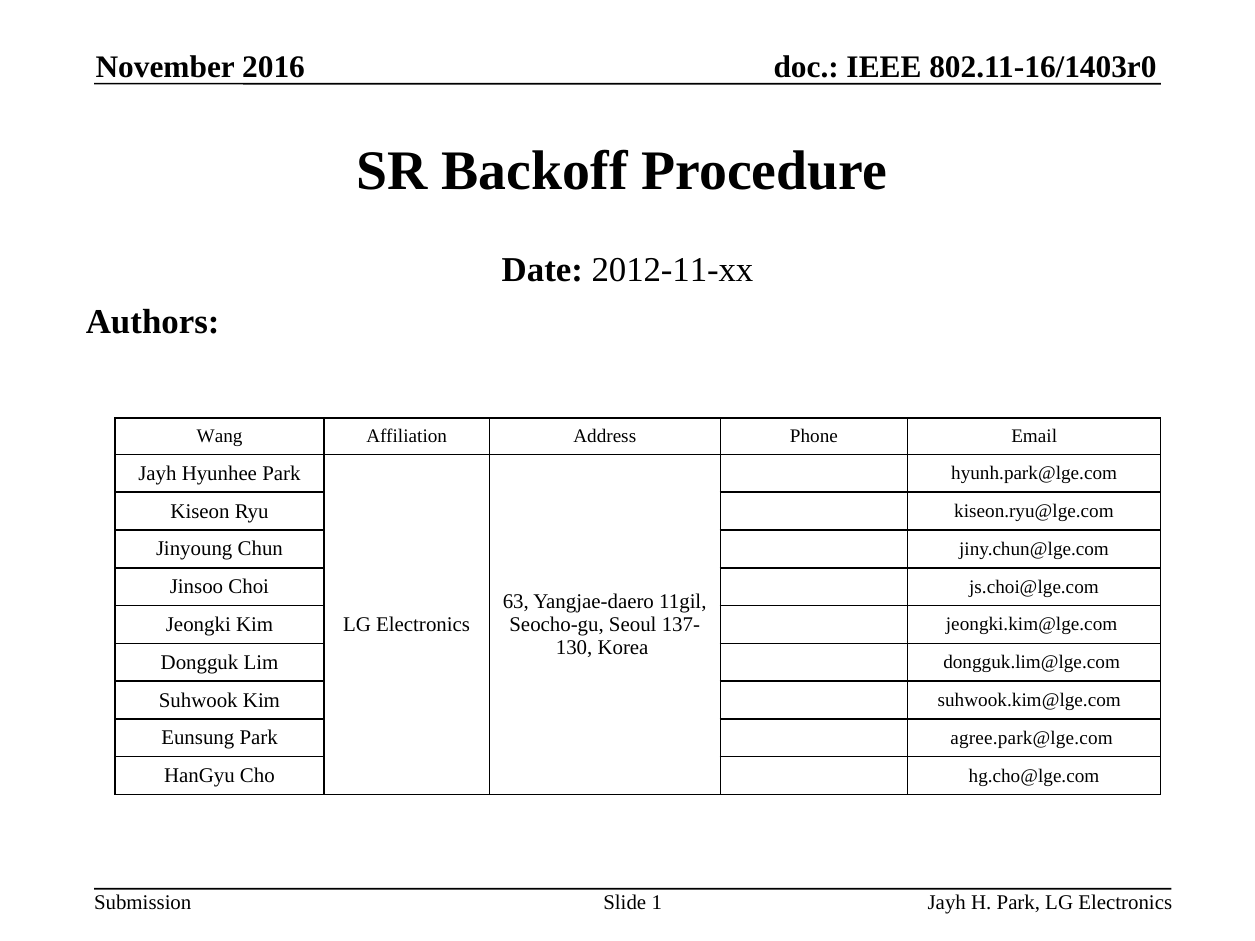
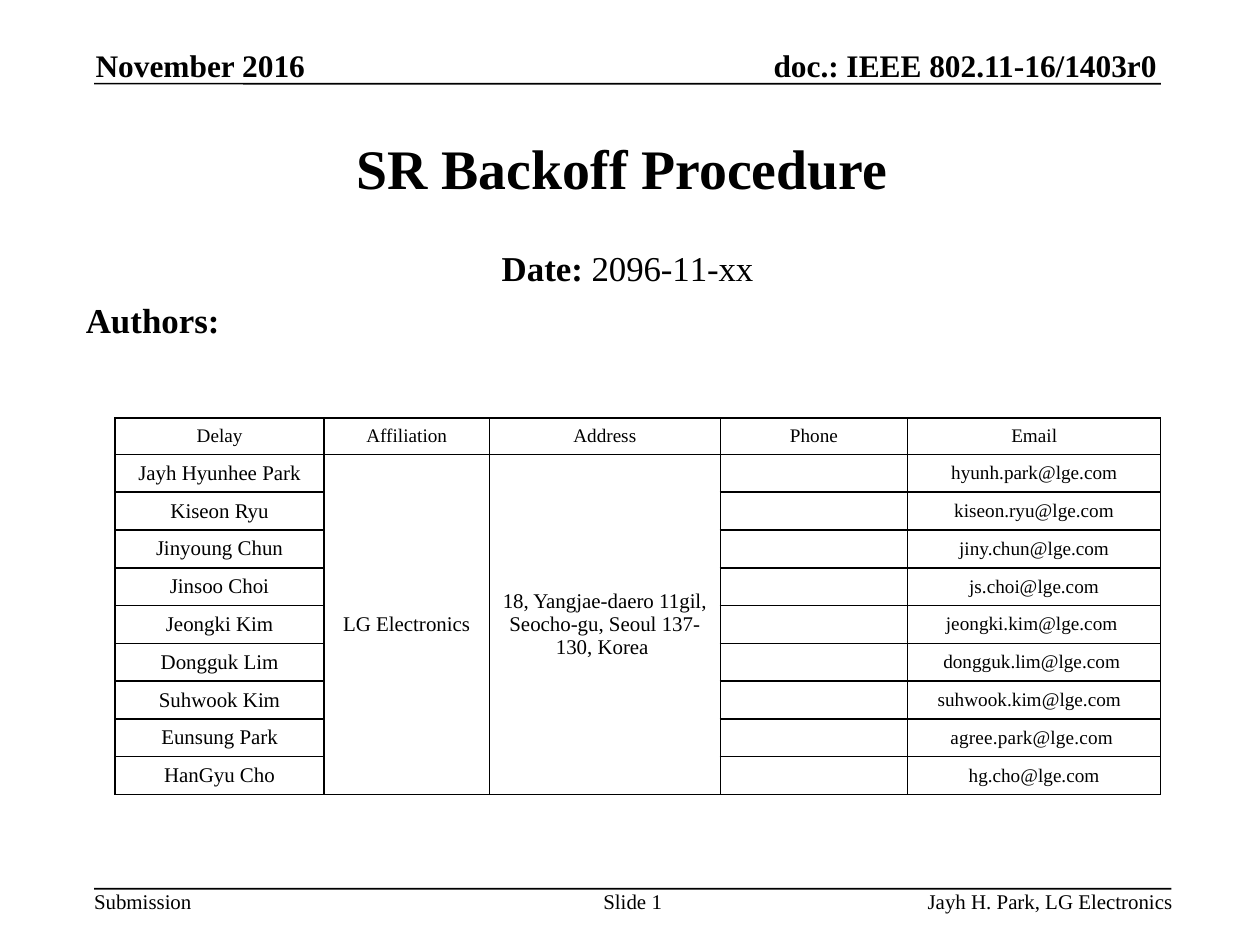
2012-11-xx: 2012-11-xx -> 2096-11-xx (673, 270)
Wang: Wang -> Delay (220, 437)
63: 63 -> 18 (516, 602)
